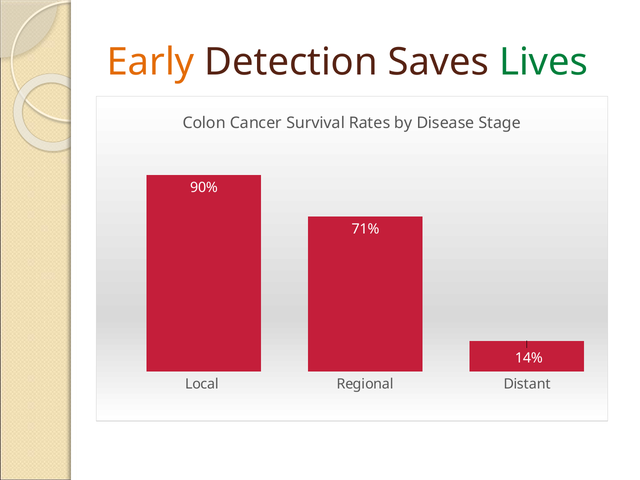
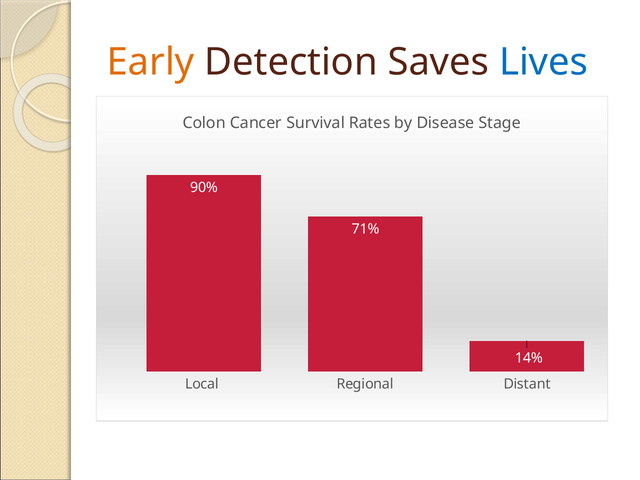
Lives colour: green -> blue (544, 62)
